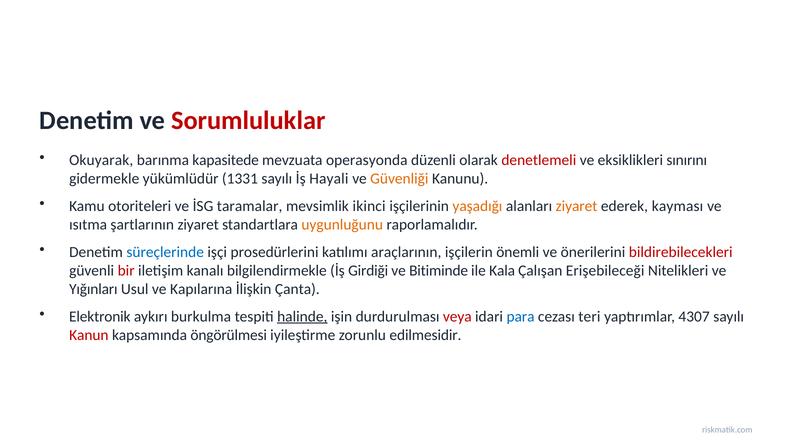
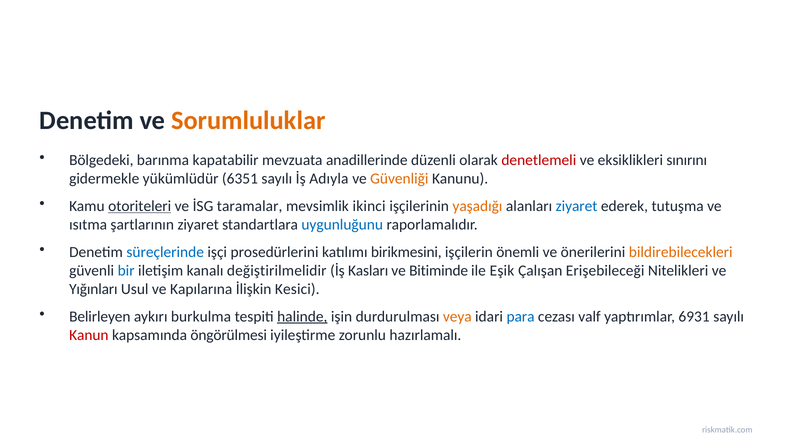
Sorumluluklar colour: red -> orange (248, 120)
Okuyarak: Okuyarak -> Bölgedeki (101, 160)
kapasitede: kapasitede -> kapatabilir (226, 160)
operasyonda: operasyonda -> anadillerinde (367, 160)
1331: 1331 -> 6351 (240, 179)
Hayali: Hayali -> Adıyla (329, 179)
otoriteleri underline: none -> present (140, 206)
ziyaret colour: orange -> blue (577, 206)
kayması: kayması -> tutuşma (678, 206)
uygunluğunu colour: orange -> blue (342, 224)
araçlarının: araçlarının -> birikmesini (406, 252)
bildirebilecekleri colour: red -> orange (681, 252)
bir colour: red -> blue (126, 270)
bilgilendirmekle: bilgilendirmekle -> değiştirilmelidir (277, 270)
Girdiği: Girdiği -> Kasları (368, 270)
Kala: Kala -> Eşik (502, 270)
Çanta: Çanta -> Kesici (297, 289)
Elektronik: Elektronik -> Belirleyen (100, 316)
veya colour: red -> orange (457, 316)
teri: teri -> valf (589, 316)
4307: 4307 -> 6931 (694, 316)
edilmesidir: edilmesidir -> hazırlamalı (425, 335)
